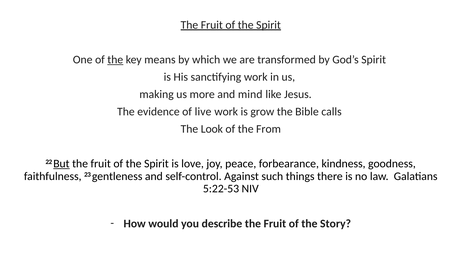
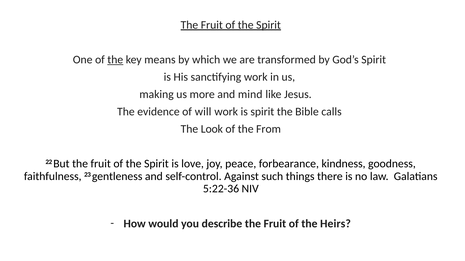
live: live -> will (203, 112)
is grow: grow -> spirit (262, 112)
But underline: present -> none (61, 164)
5:22-53: 5:22-53 -> 5:22-36 (221, 189)
Story: Story -> Heirs (336, 224)
